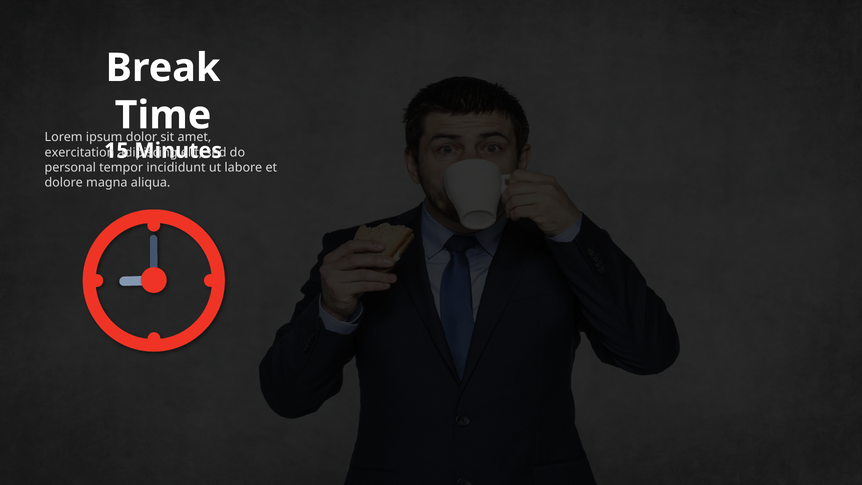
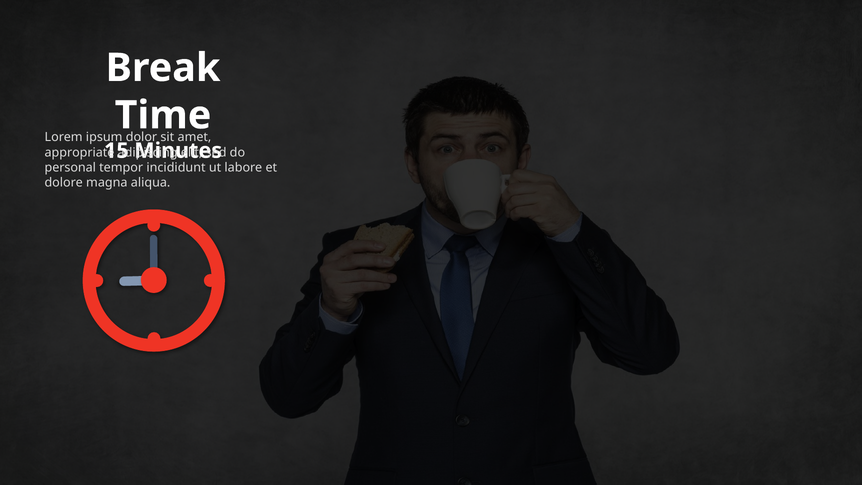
exercitation: exercitation -> appropriate (80, 152)
